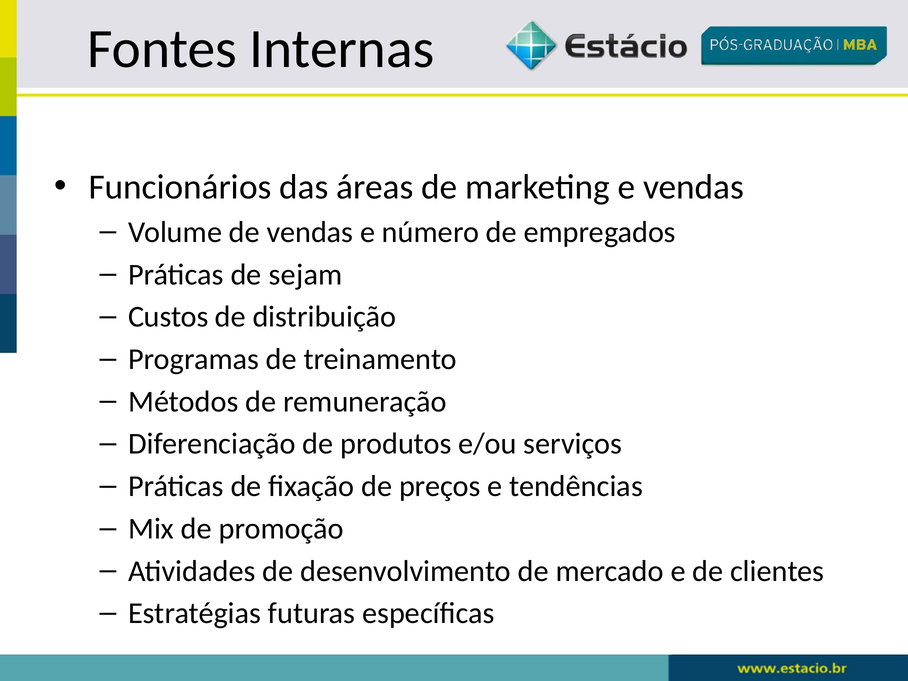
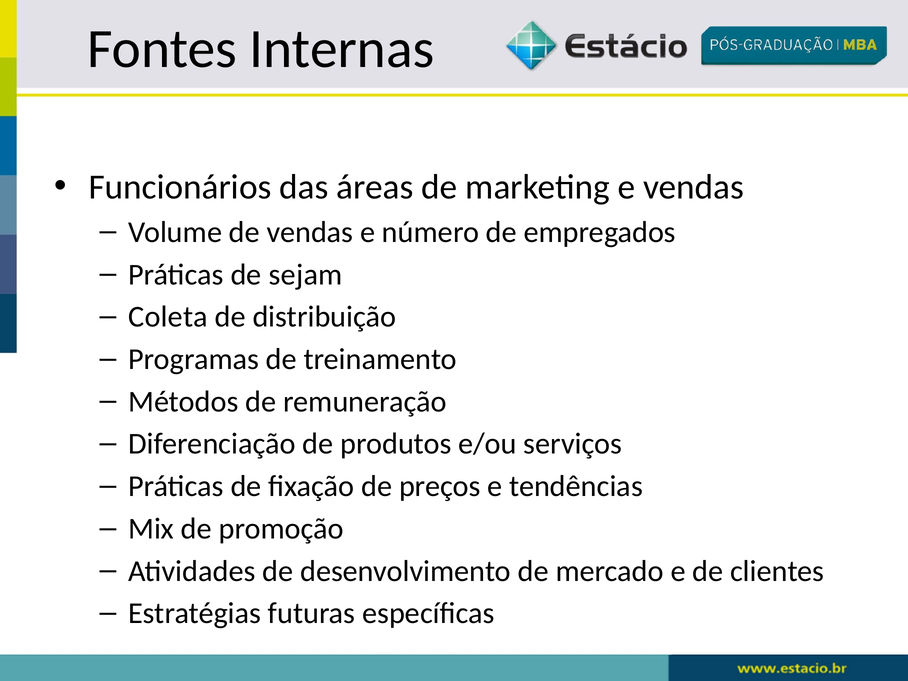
Custos: Custos -> Coleta (168, 317)
